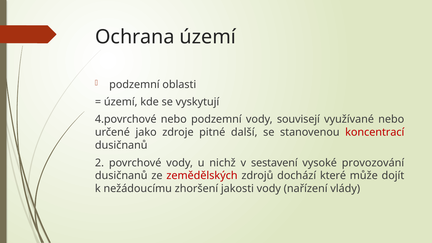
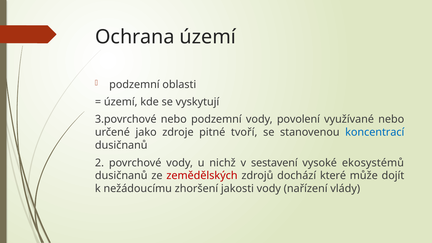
4.povrchové: 4.povrchové -> 3.povrchové (126, 119)
souvisejí: souvisejí -> povolení (298, 119)
další: další -> tvoří (244, 132)
koncentrací colour: red -> blue (375, 132)
provozování: provozování -> ekosystémů (373, 163)
